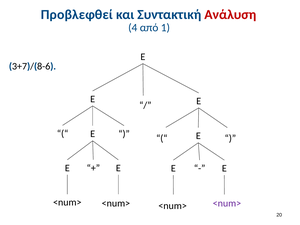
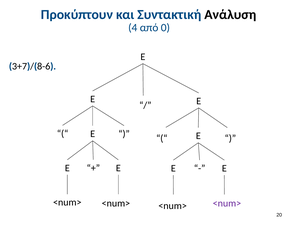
Προβλεφθεί: Προβλεφθεί -> Προκύπτουν (77, 15)
Ανάλυση colour: red -> black (230, 15)
1: 1 -> 0 (165, 28)
